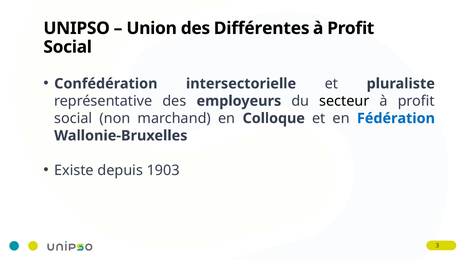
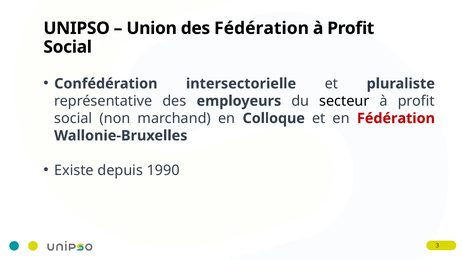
des Différentes: Différentes -> Fédération (262, 28)
Fédération colour: blue -> red (396, 118)
1903: 1903 -> 1990 (163, 170)
